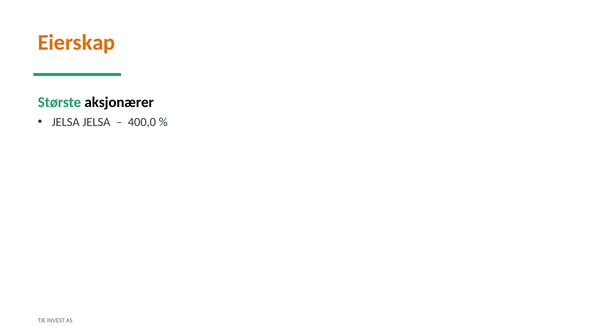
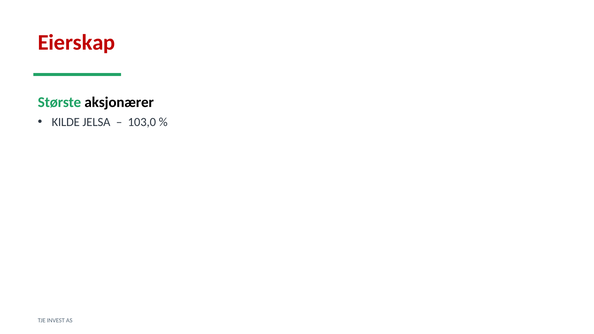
Eierskap colour: orange -> red (77, 42)
JELSA: JELSA -> KILDE (66, 122)
400,0: 400,0 -> 103,0 (142, 122)
